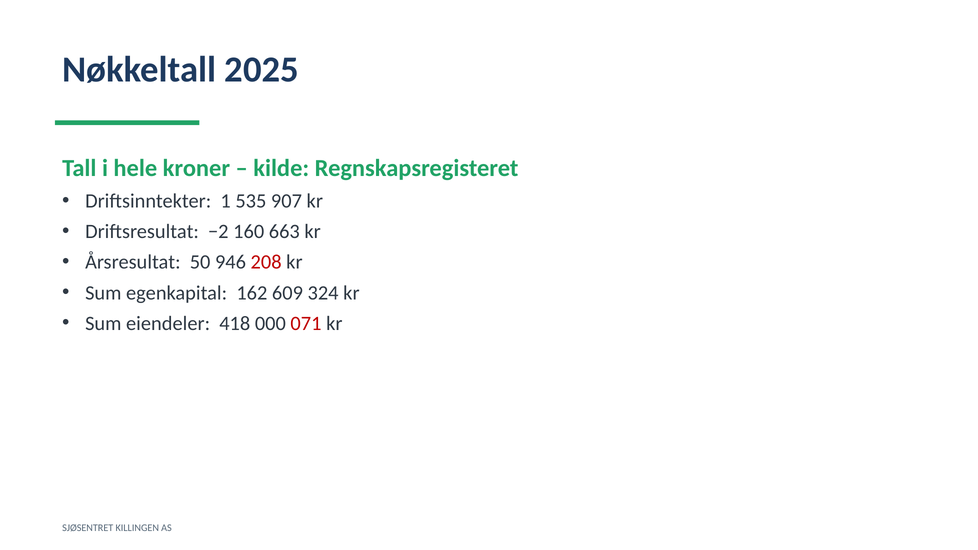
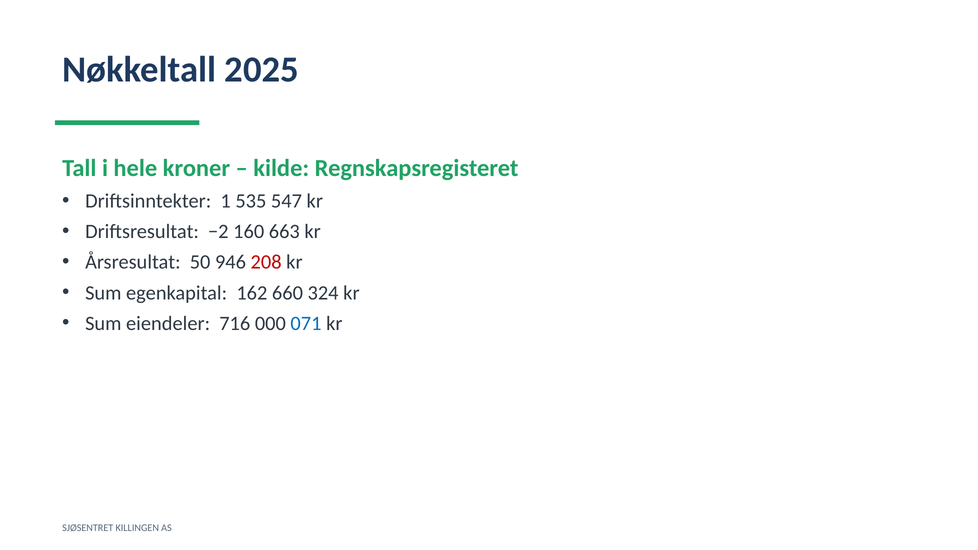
907: 907 -> 547 (286, 201)
609: 609 -> 660 (287, 293)
418: 418 -> 716 (235, 323)
071 colour: red -> blue (306, 323)
